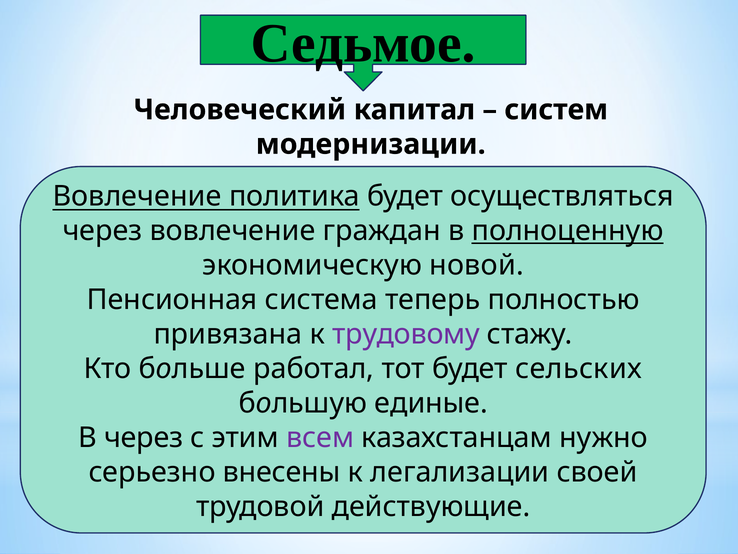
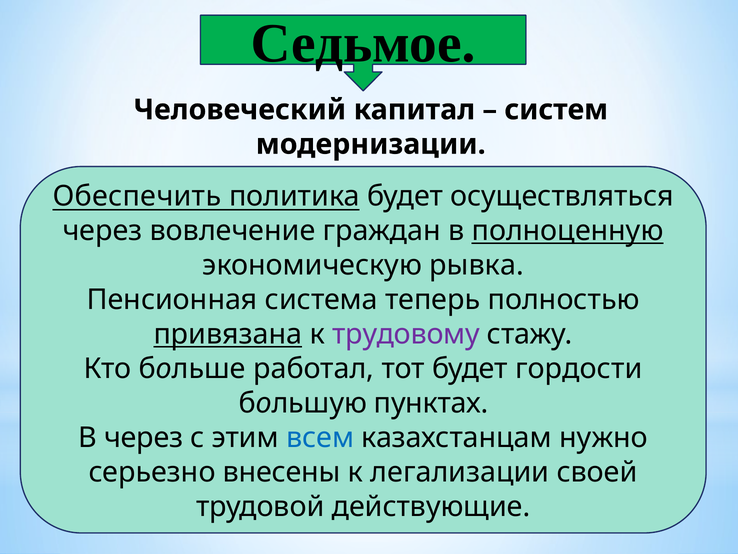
Вовлечение: Вовлечение -> Обеспечить (137, 196)
новой: новой -> рывка (477, 265)
привязана underline: none -> present (228, 334)
сельских: сельских -> гордости (579, 369)
единые: единые -> пунктах (431, 403)
всем colour: purple -> blue (320, 438)
